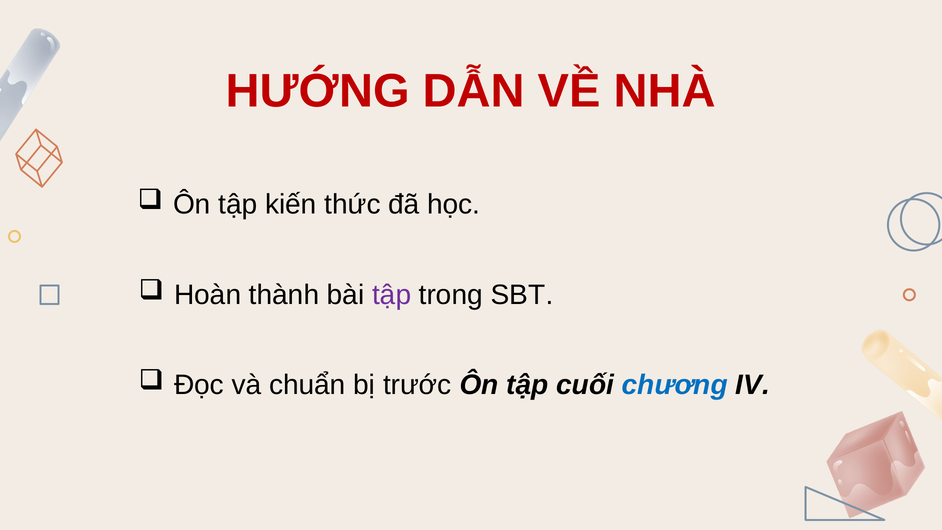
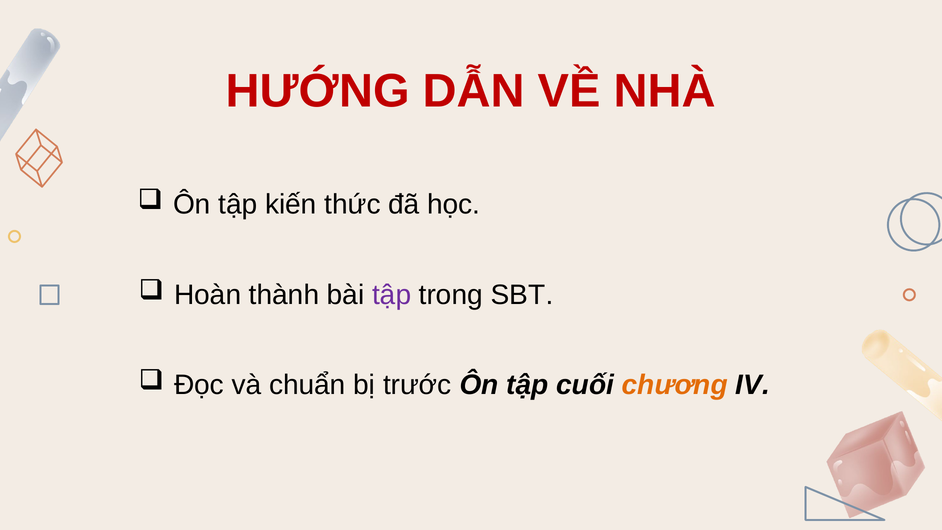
chương colour: blue -> orange (675, 385)
